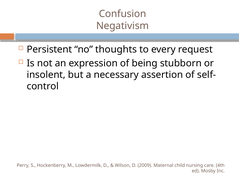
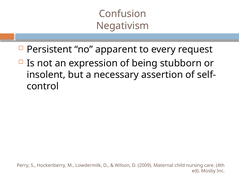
thoughts: thoughts -> apparent (116, 49)
